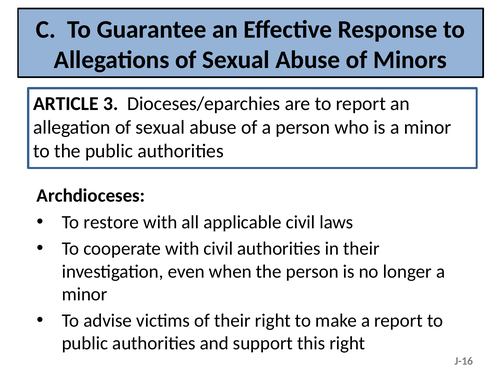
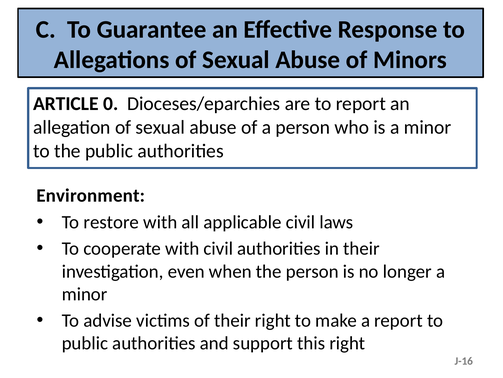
3: 3 -> 0 (111, 104)
Archdioceses: Archdioceses -> Environment (91, 195)
